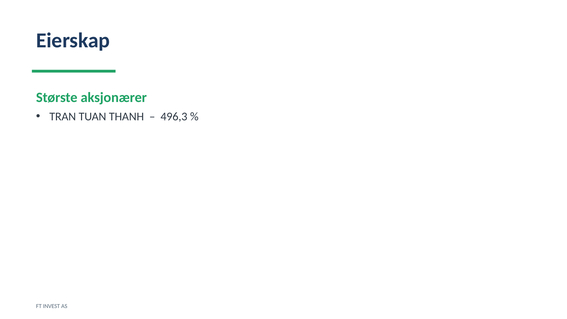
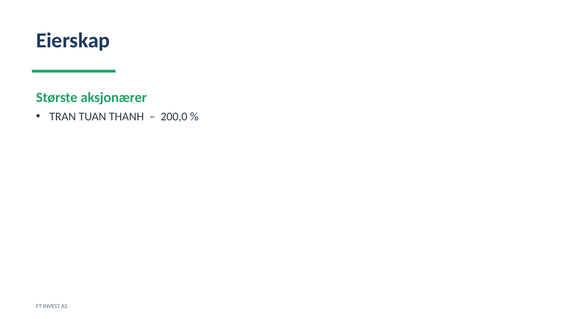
496,3: 496,3 -> 200,0 (174, 117)
